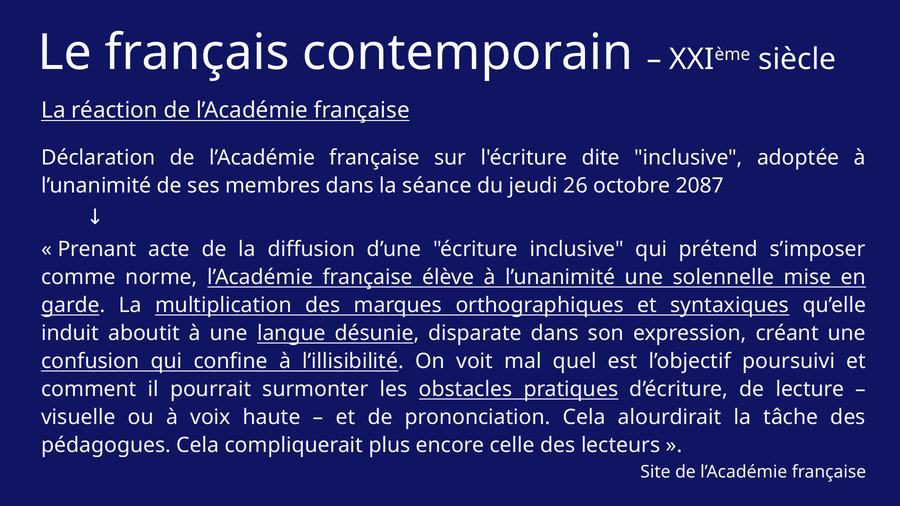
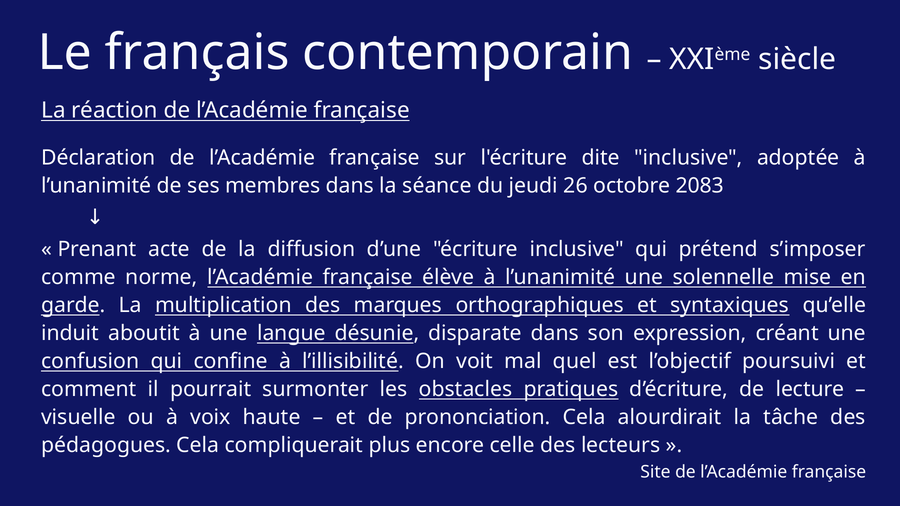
2087: 2087 -> 2083 (700, 186)
